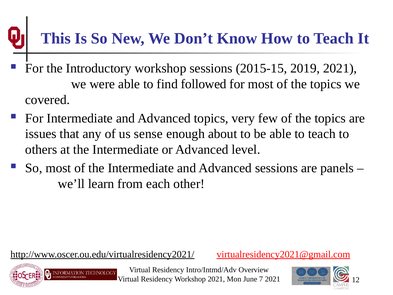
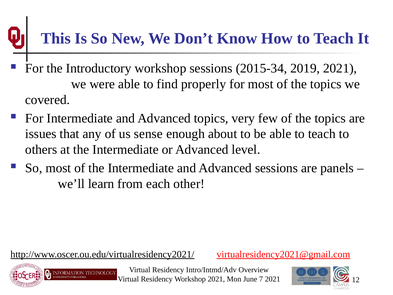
2015-15: 2015-15 -> 2015-34 (261, 68)
followed: followed -> properly (204, 84)
